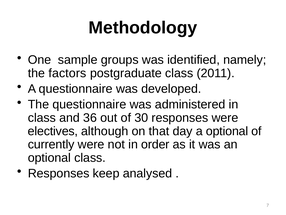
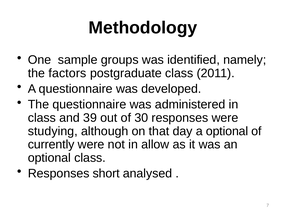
36: 36 -> 39 (90, 118)
electives: electives -> studying (53, 131)
order: order -> allow (155, 144)
keep: keep -> short (106, 173)
